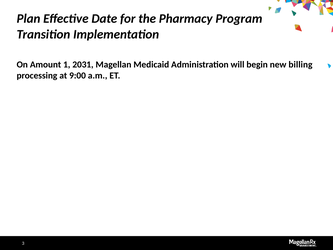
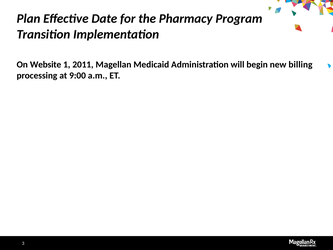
Amount: Amount -> Website (46, 64)
2031: 2031 -> 2011 (83, 64)
